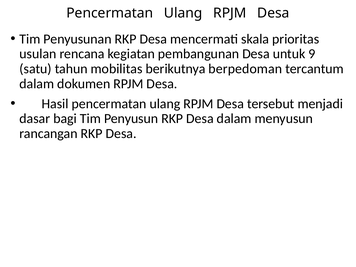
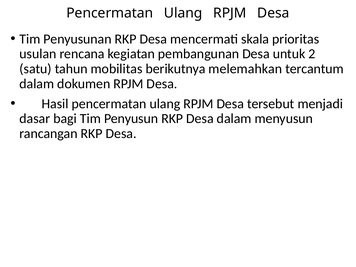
9: 9 -> 2 (312, 54)
berpedoman: berpedoman -> melemahkan (245, 69)
